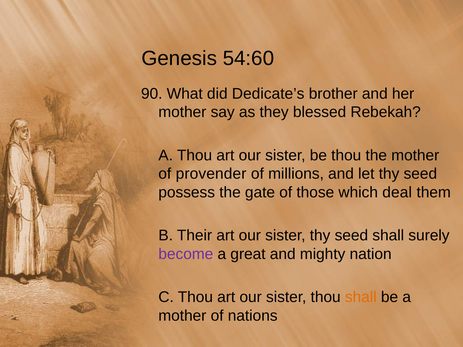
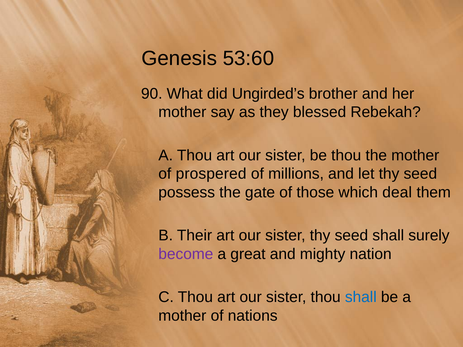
54:60: 54:60 -> 53:60 (248, 59)
Dedicate’s: Dedicate’s -> Ungirded’s (268, 94)
provender: provender -> prospered (211, 174)
shall colour: orange -> blue (361, 297)
